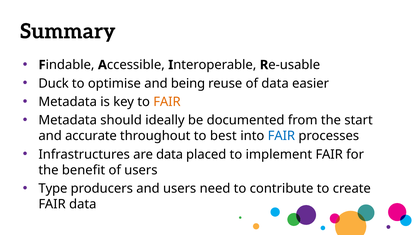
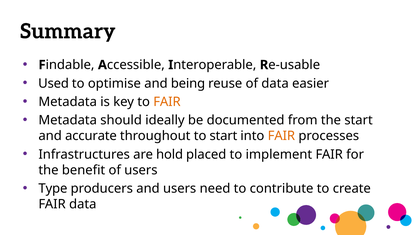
Duck: Duck -> Used (54, 83)
to best: best -> start (223, 136)
FAIR colour: blue -> orange (281, 136)
are data: data -> hold (170, 154)
